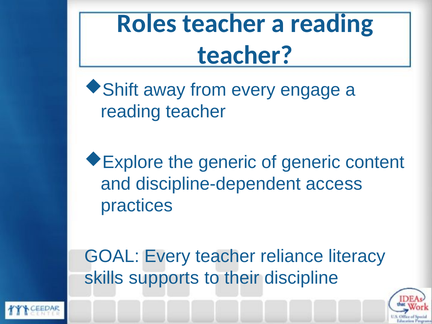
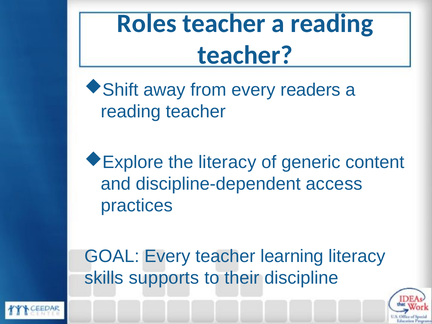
engage: engage -> readers (311, 90)
the generic: generic -> literacy (227, 162)
reliance: reliance -> learning (292, 256)
